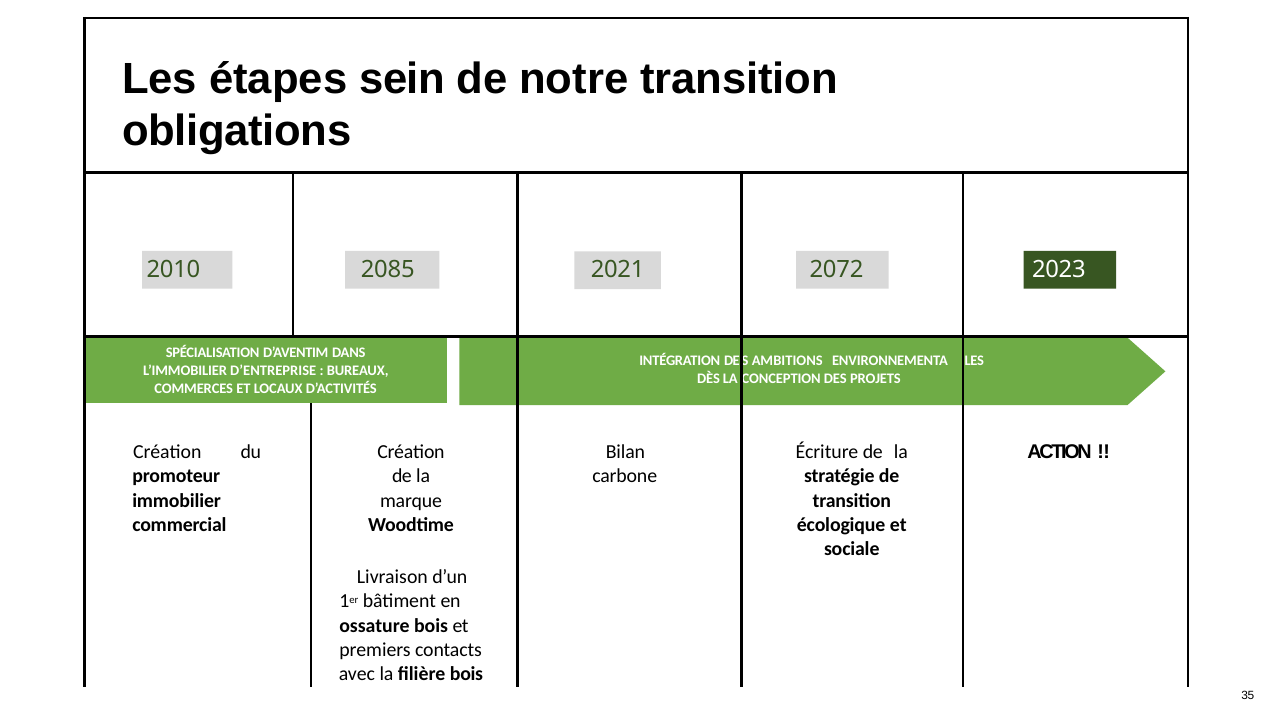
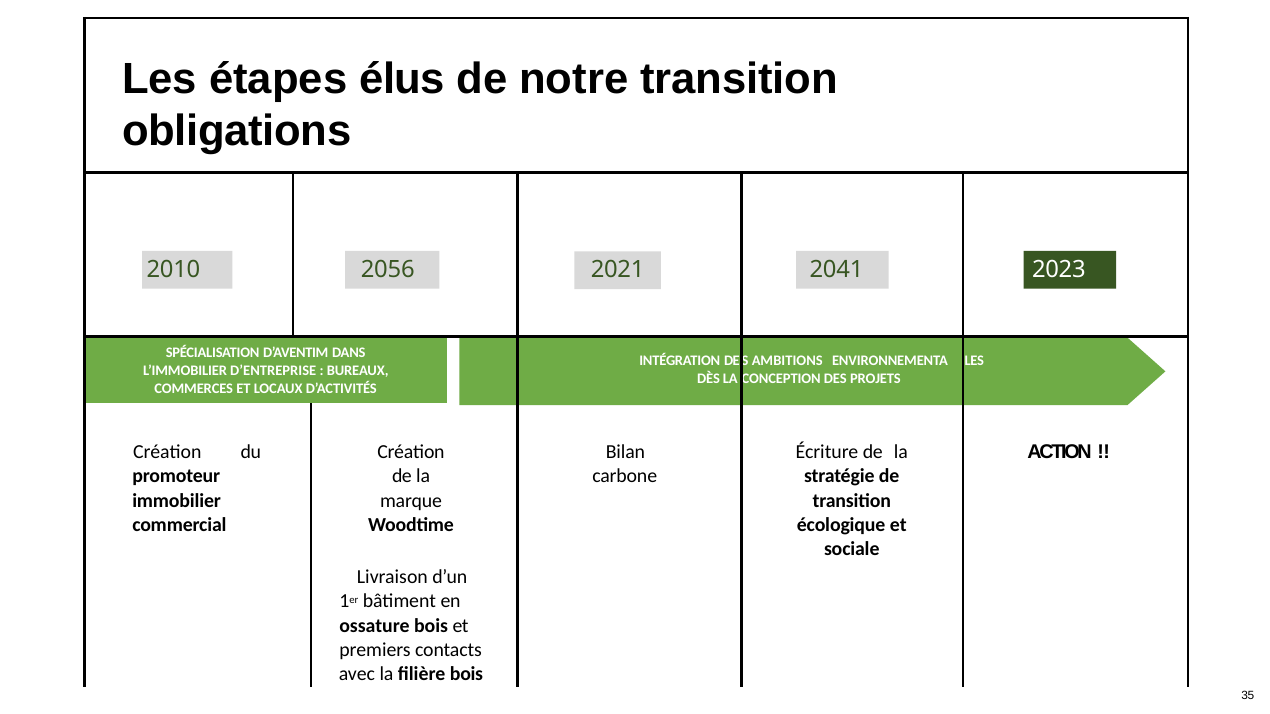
sein: sein -> élus (402, 79)
2085: 2085 -> 2056 (388, 270)
2072: 2072 -> 2041 (836, 270)
